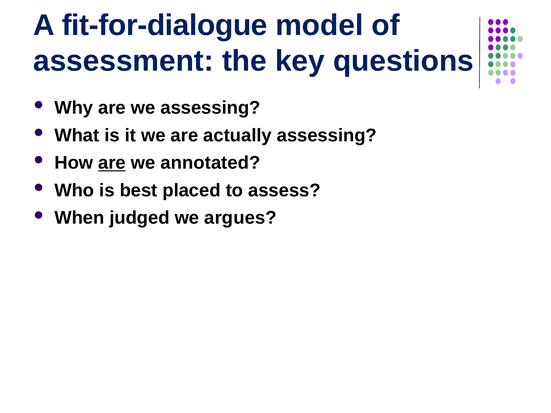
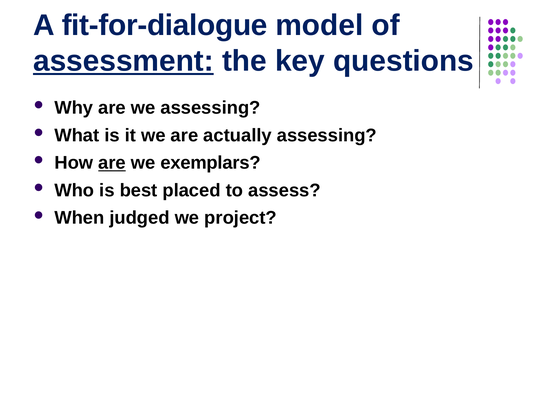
assessment underline: none -> present (123, 61)
annotated: annotated -> exemplars (211, 163)
argues: argues -> project (241, 218)
